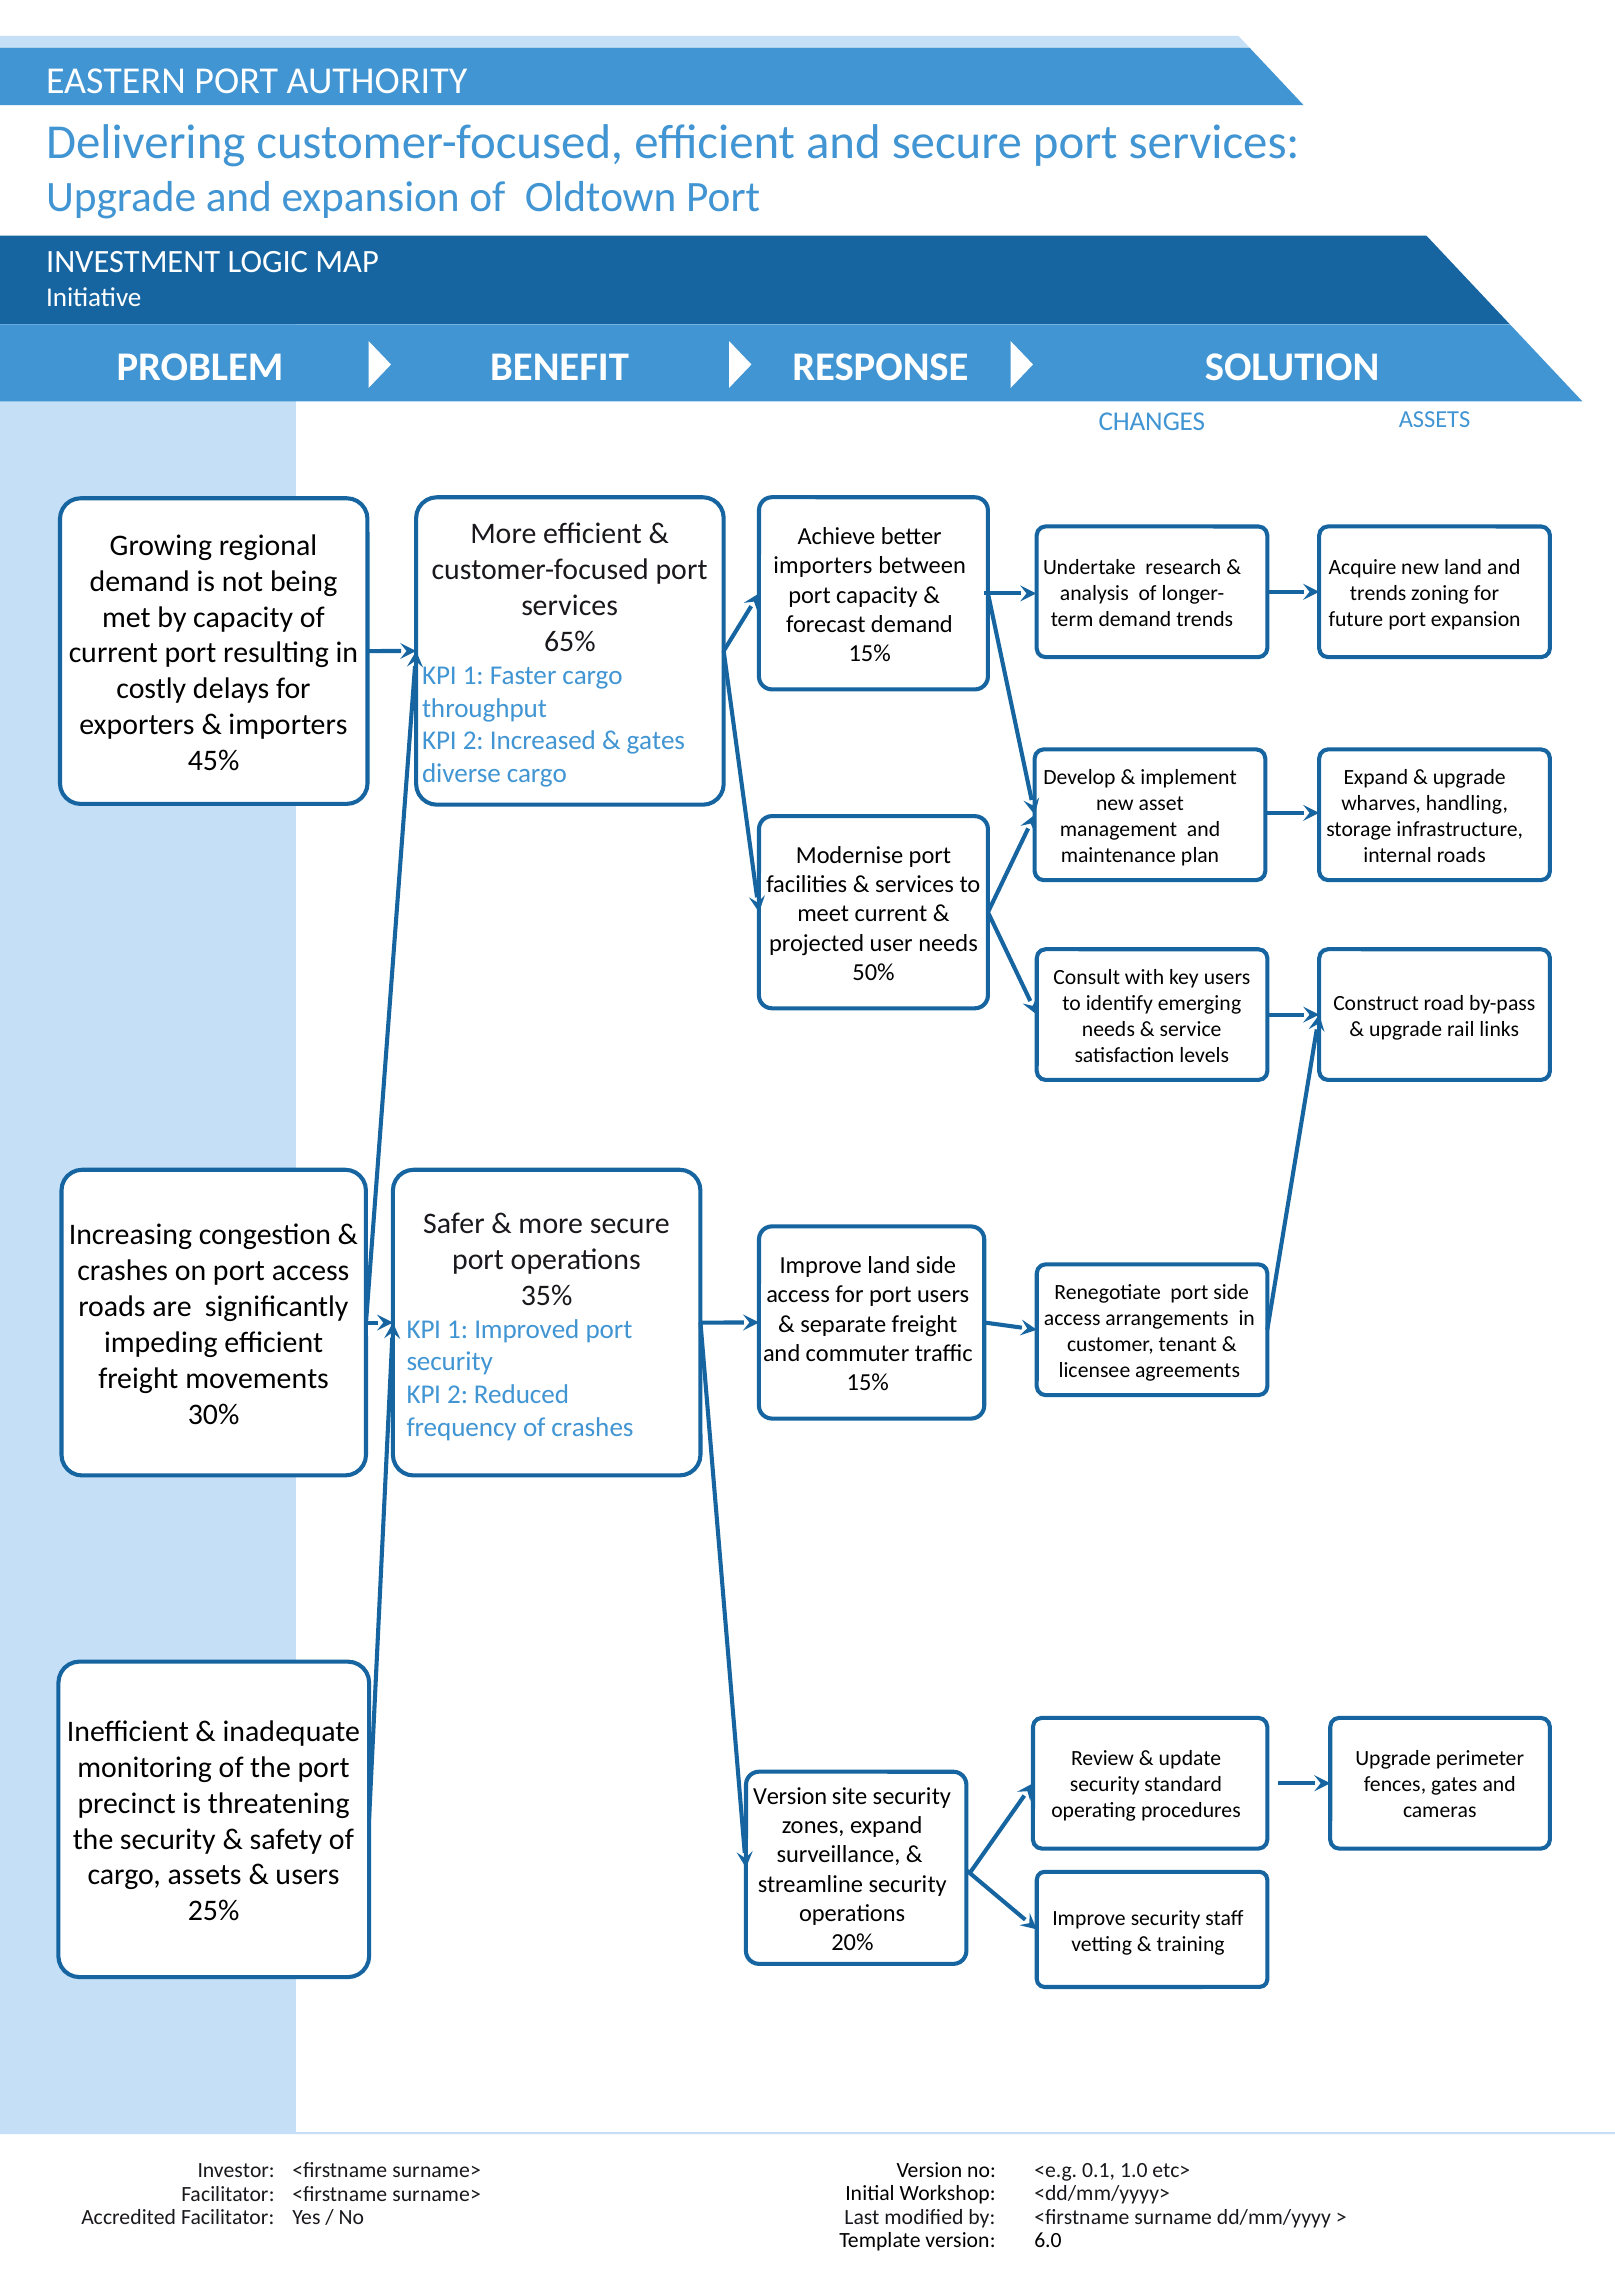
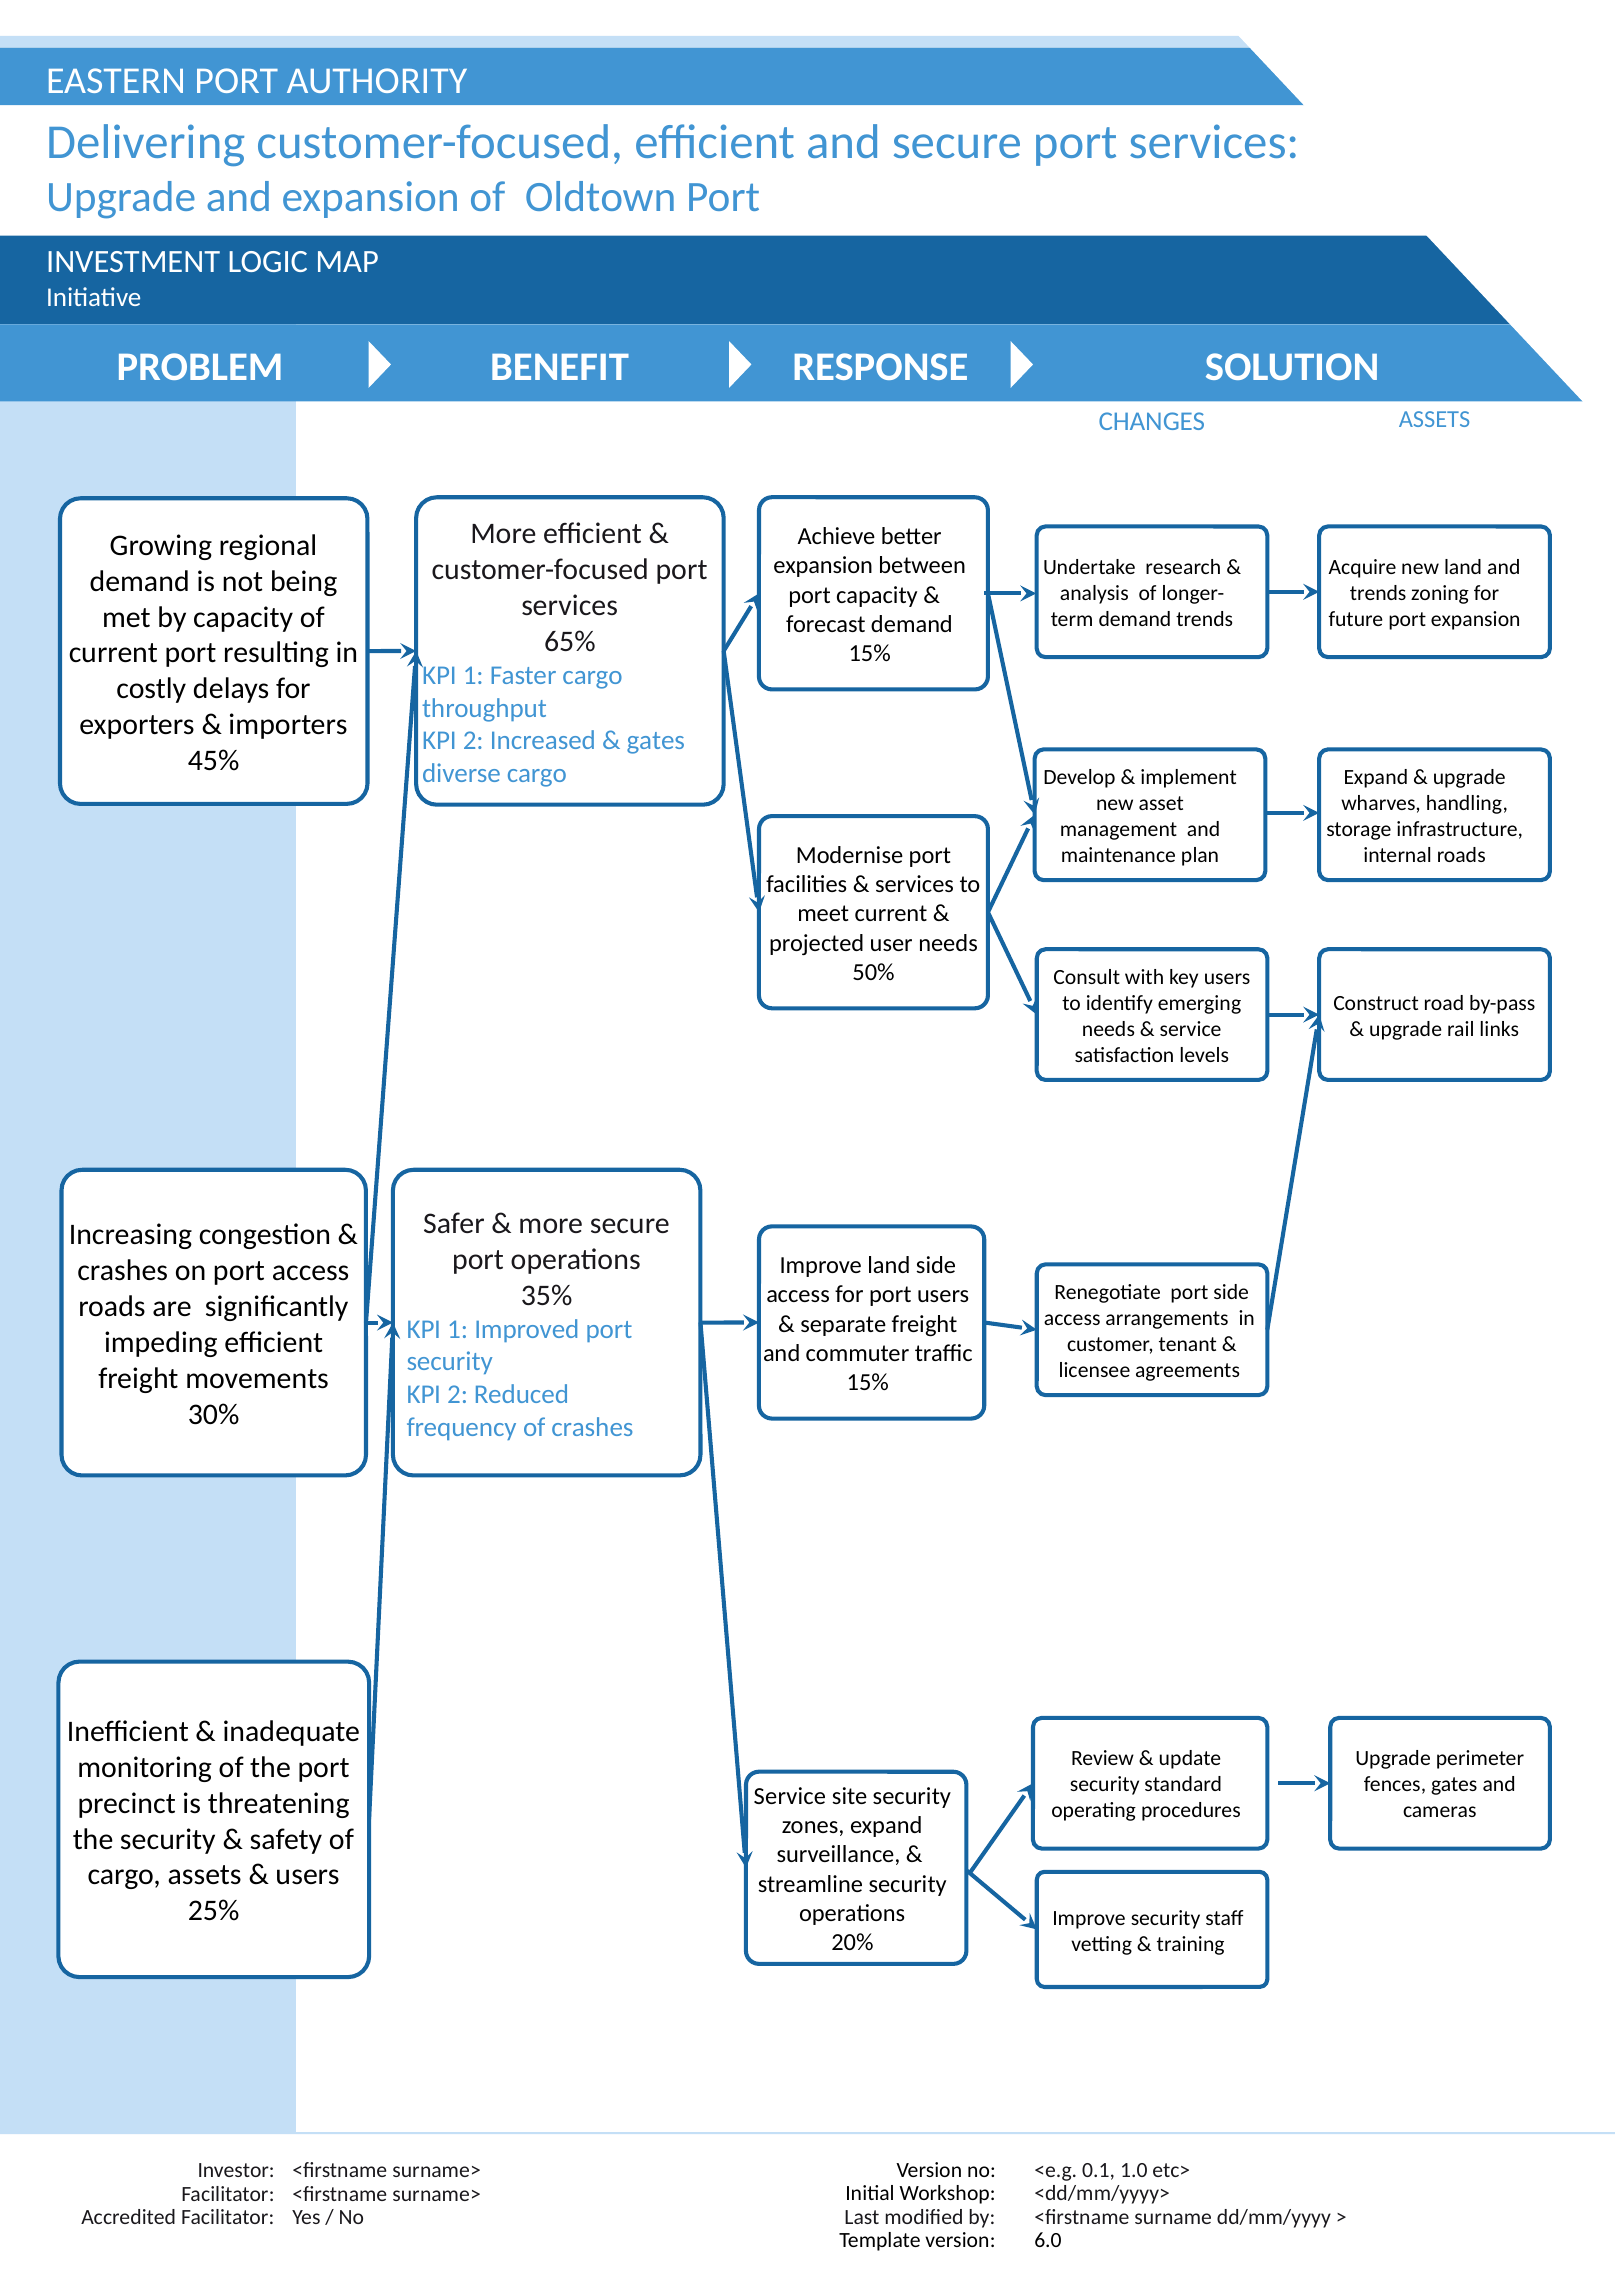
importers: importers -> expansion (823, 566)
Version: Version -> Service (790, 1797)
